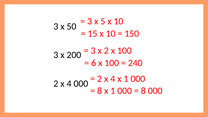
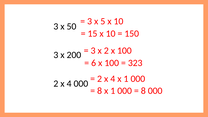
240: 240 -> 323 (135, 63)
